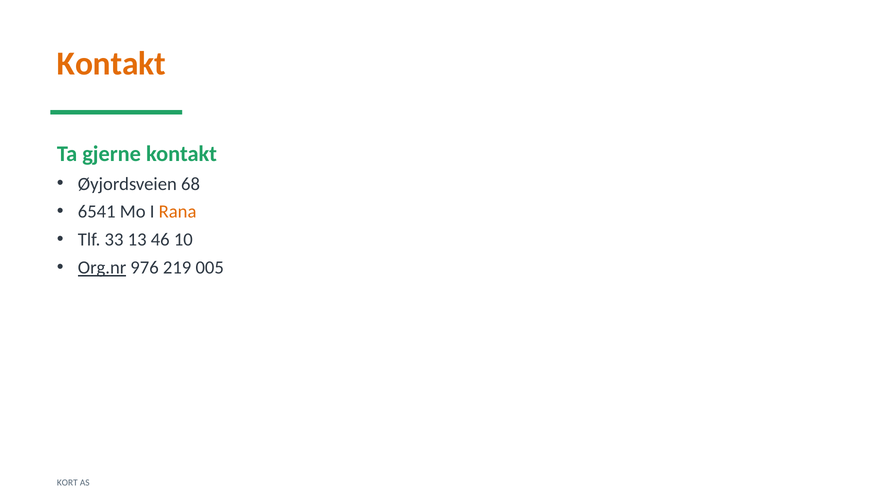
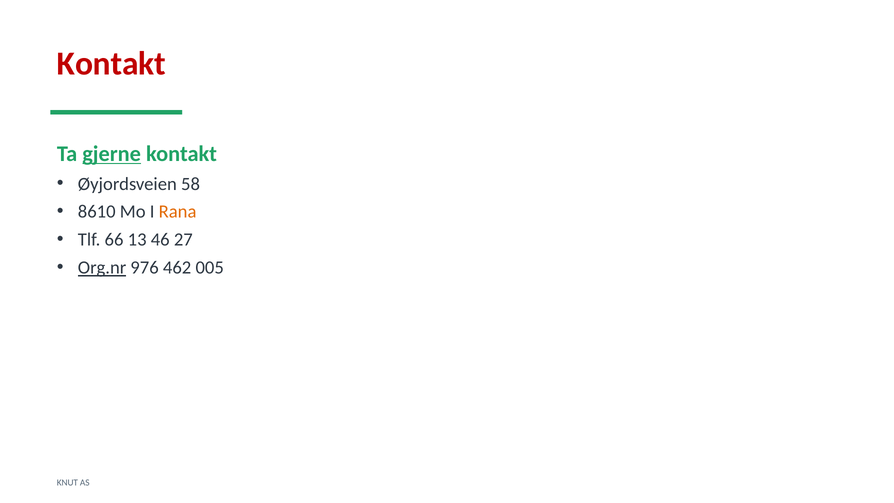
Kontakt colour: orange -> red (111, 64)
gjerne underline: none -> present (112, 154)
68: 68 -> 58 (190, 184)
6541: 6541 -> 8610 (97, 212)
33: 33 -> 66 (114, 240)
10: 10 -> 27 (183, 240)
219: 219 -> 462 (177, 268)
KORT: KORT -> KNUT (67, 483)
